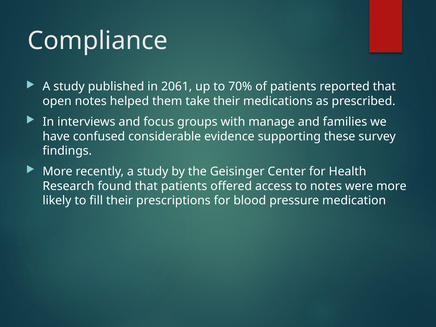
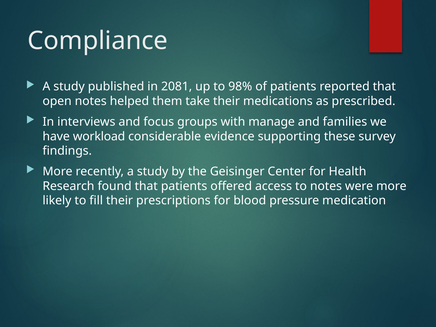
2061: 2061 -> 2081 (177, 87)
70%: 70% -> 98% (240, 87)
confused: confused -> workload (99, 136)
